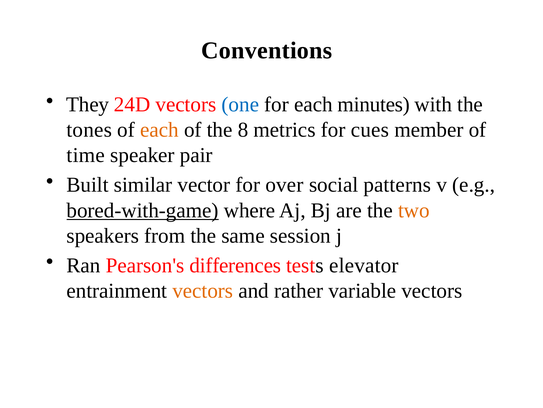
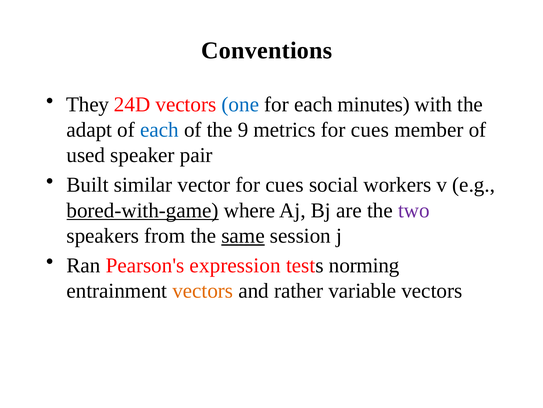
tones: tones -> adapt (89, 130)
each colour: orange -> blue (159, 130)
8: 8 -> 9 (243, 130)
time: time -> used (86, 155)
vector for over: over -> cues (284, 185)
patterns: patterns -> workers (397, 185)
two colour: orange -> purple (414, 210)
same underline: none -> present (243, 235)
differences: differences -> expression (235, 265)
elevator: elevator -> norming (364, 265)
